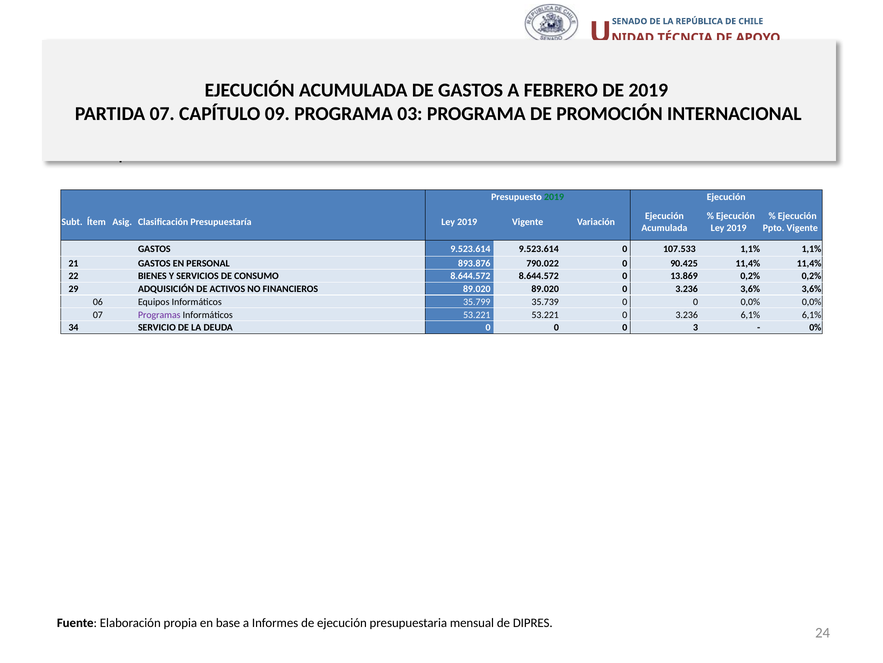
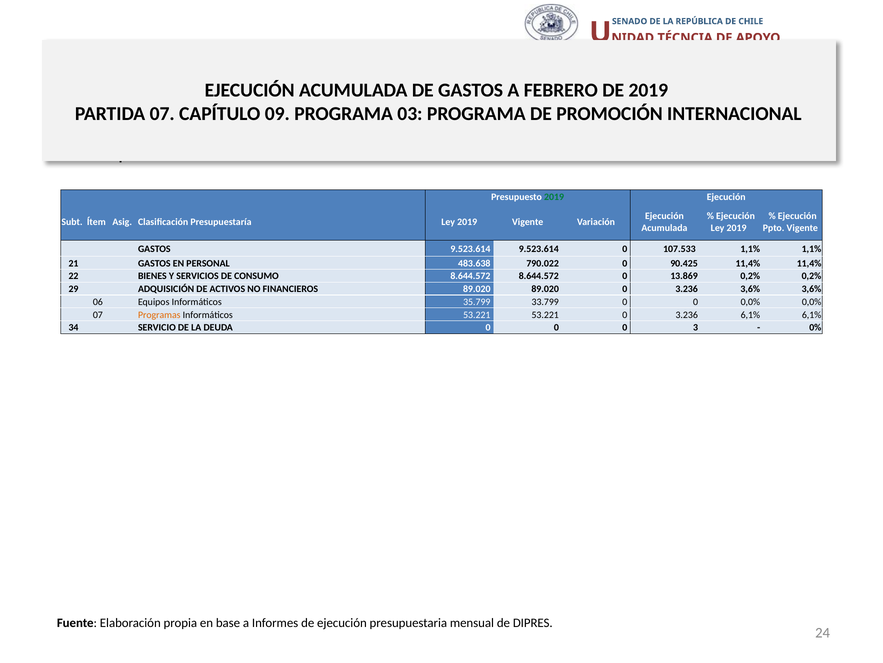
893.876: 893.876 -> 483.638 (474, 263)
35.739: 35.739 -> 33.799 (545, 302)
Programas colour: purple -> orange (159, 314)
